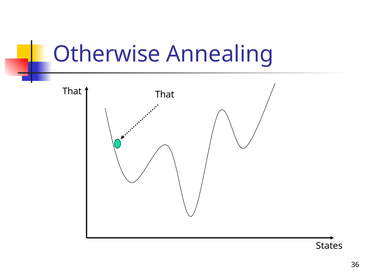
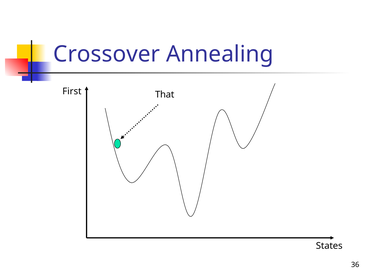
Otherwise: Otherwise -> Crossover (107, 54)
That: That -> First (72, 92)
